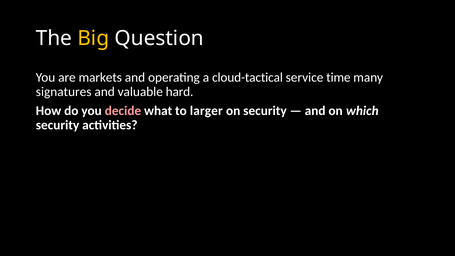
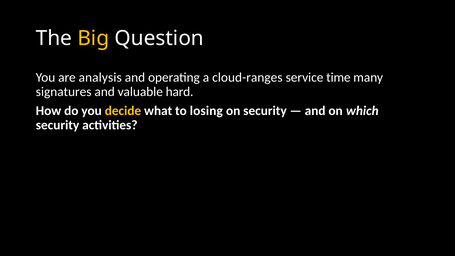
markets: markets -> analysis (100, 77)
cloud-tactical: cloud-tactical -> cloud-ranges (247, 77)
decide colour: pink -> yellow (123, 111)
larger: larger -> losing (206, 111)
